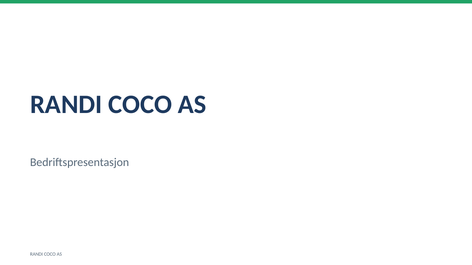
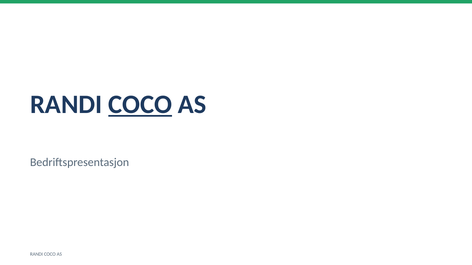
COCO underline: none -> present (140, 105)
